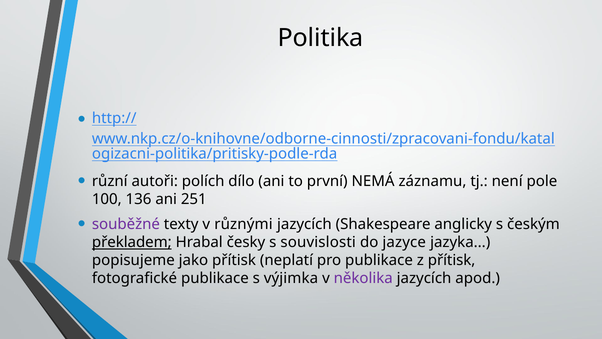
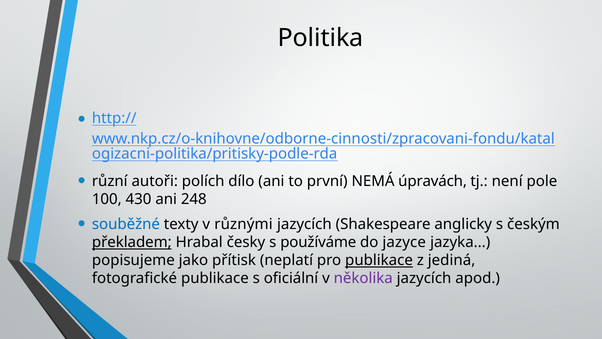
záznamu: záznamu -> úpravách (433, 181)
136: 136 -> 430 (139, 199)
251: 251 -> 248 (194, 199)
souběžné colour: purple -> blue (126, 224)
souvislosti: souvislosti -> používáme (318, 242)
publikace underline: none -> present (379, 260)
z přítisk: přítisk -> jediná (452, 260)
výjimka: výjimka -> oficiální (291, 278)
